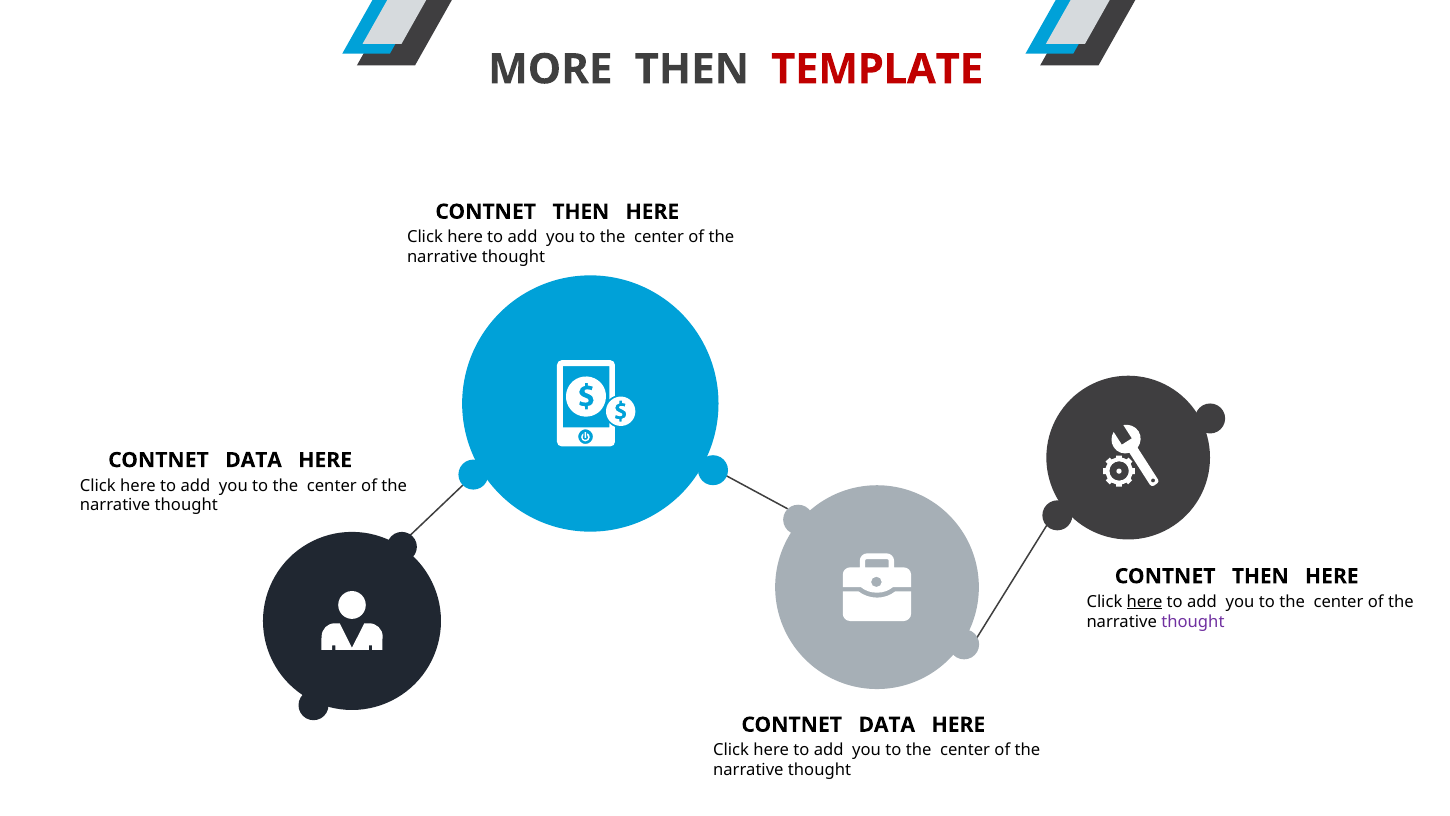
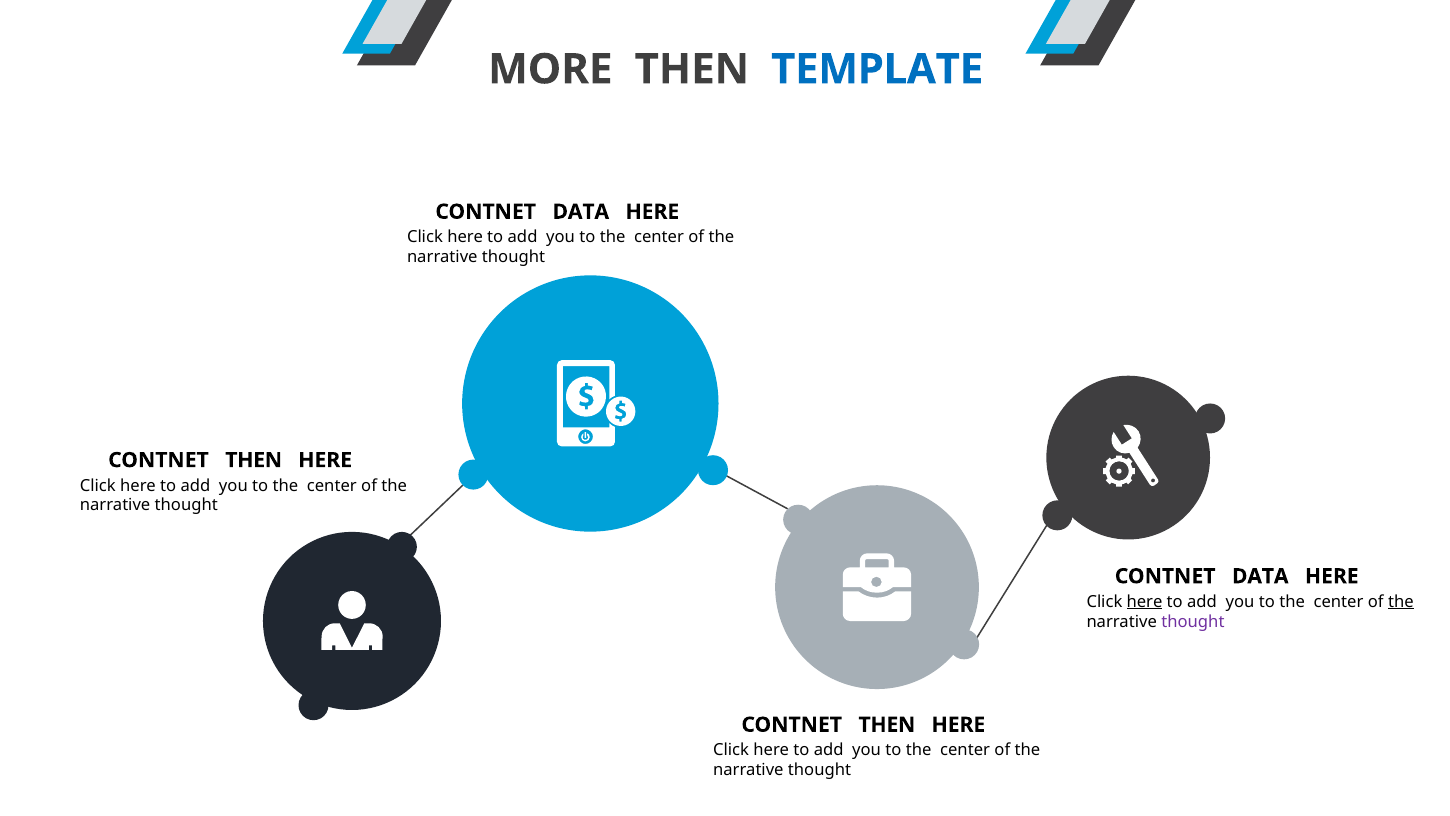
TEMPLATE colour: red -> blue (877, 69)
THEN: THEN -> DATA (581, 212)
DATA: DATA -> THEN (254, 460)
THEN: THEN -> DATA (1260, 576)
the underline: none -> present (1401, 601)
DATA: DATA -> THEN (887, 724)
